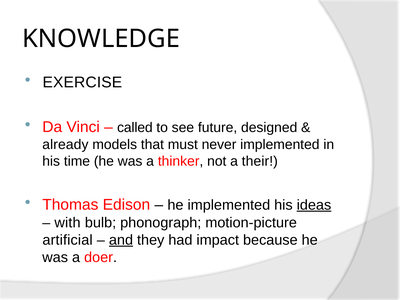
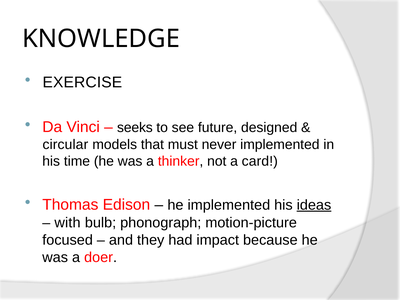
called: called -> seeks (135, 127)
already: already -> circular (65, 144)
their: their -> card (260, 161)
artificial: artificial -> focused (68, 240)
and underline: present -> none (121, 240)
